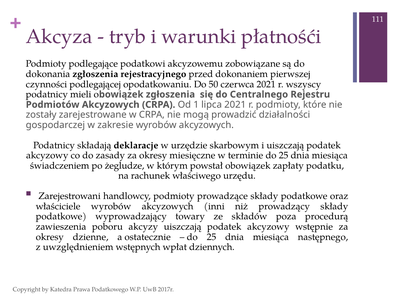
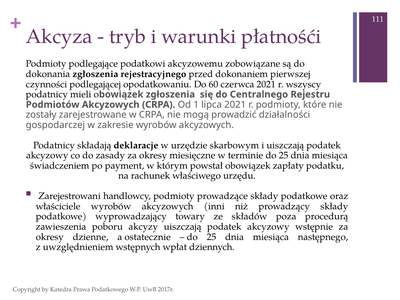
50: 50 -> 60 (213, 84)
żegludze: żegludze -> payment (125, 166)
